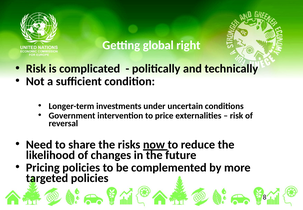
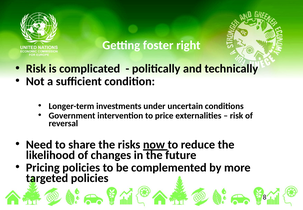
global: global -> foster (158, 45)
